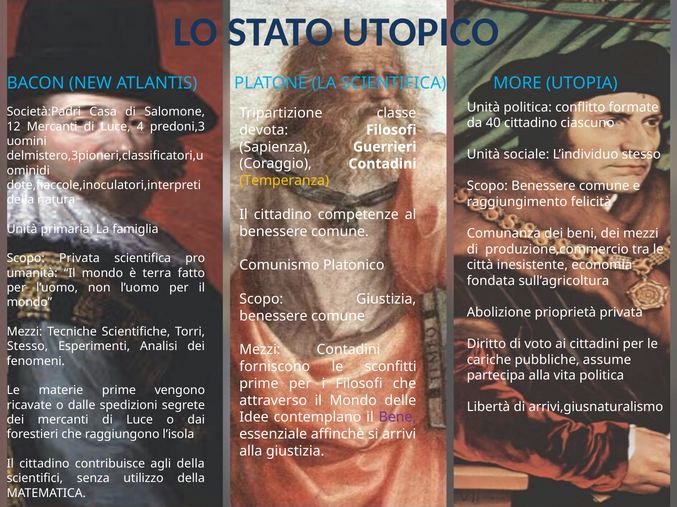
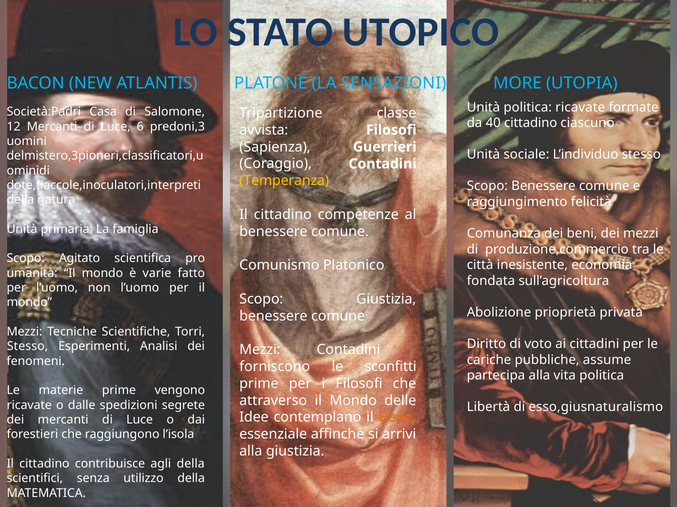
LA SCIENTIFICA: SCIENTIFICA -> SENSAZIONI (394, 83)
politica conflitto: conflitto -> ricavate (580, 107)
4: 4 -> 6 (140, 127)
devota: devota -> avvista (264, 130)
Scopo Privata: Privata -> Agitato (80, 259)
terra: terra -> varie (157, 274)
arrivi,giusnaturalismo: arrivi,giusnaturalismo -> esso,giusnaturalismo (596, 408)
Bene colour: purple -> orange (397, 418)
